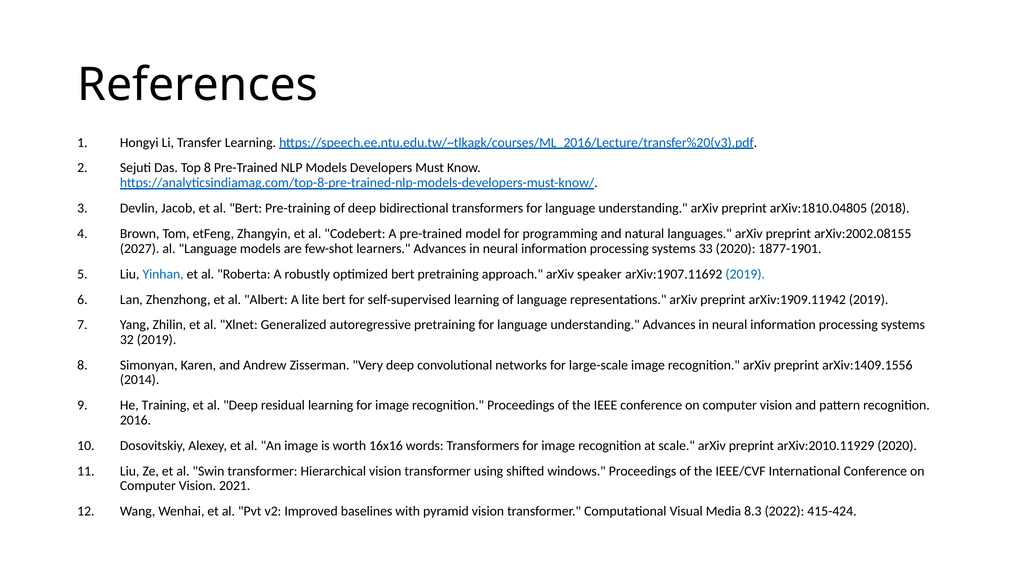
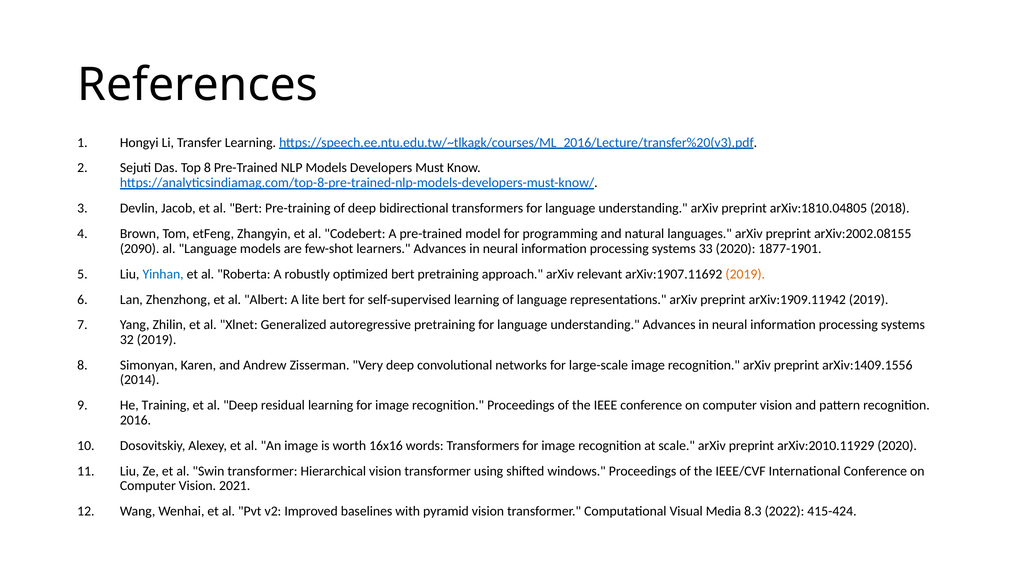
2027: 2027 -> 2090 (140, 249)
speaker: speaker -> relevant (600, 274)
2019 colour: blue -> orange (745, 274)
